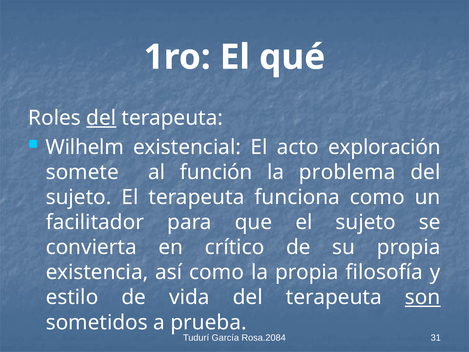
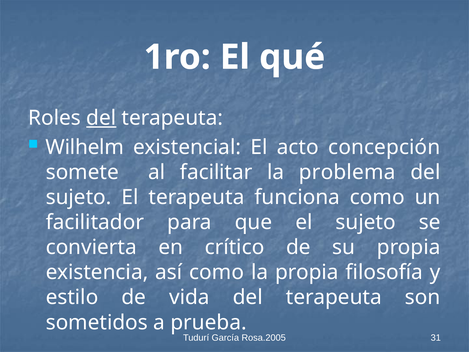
exploración: exploración -> concepción (384, 147)
función: función -> facilitar (216, 172)
son underline: present -> none (423, 297)
Rosa.2084: Rosa.2084 -> Rosa.2005 (264, 338)
